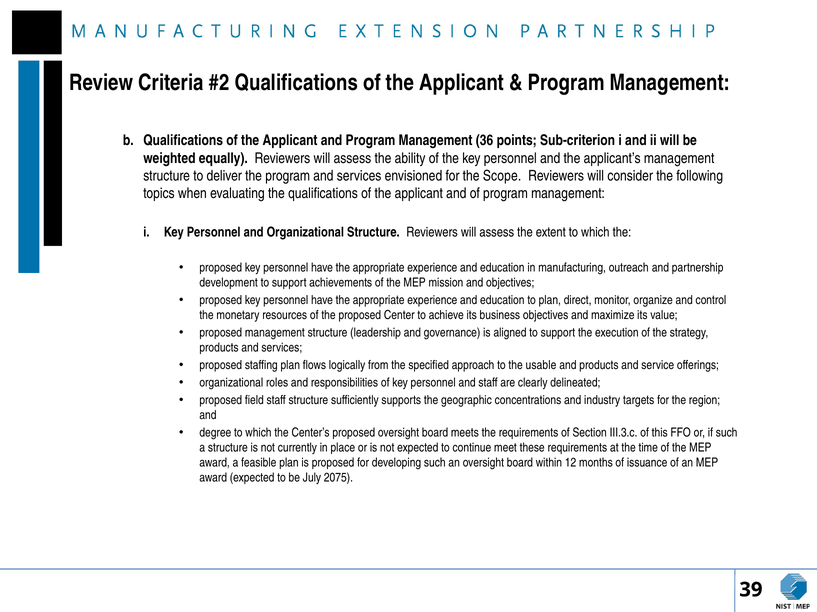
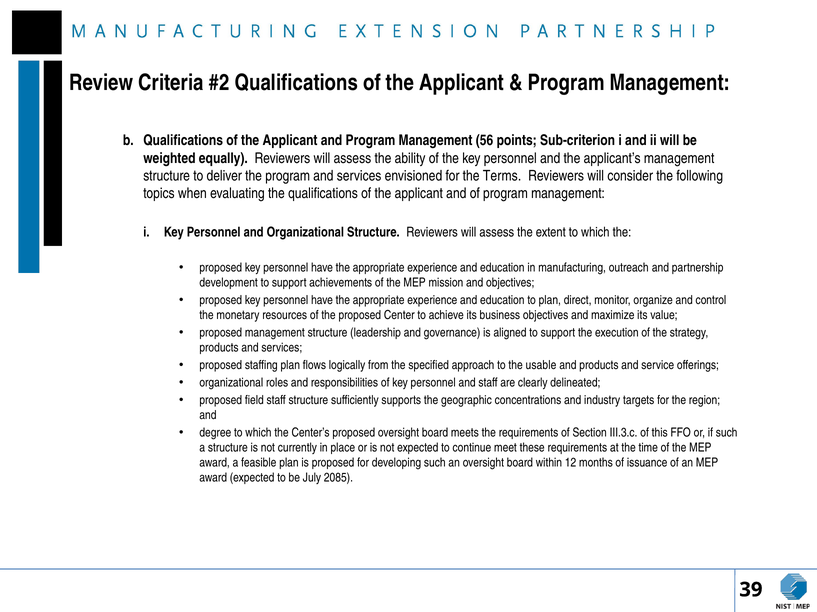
36: 36 -> 56 (485, 141)
Scope: Scope -> Terms (502, 176)
2075: 2075 -> 2085 (338, 478)
